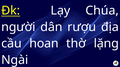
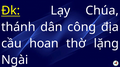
người: người -> thánh (18, 27)
rượu: rượu -> công (82, 27)
